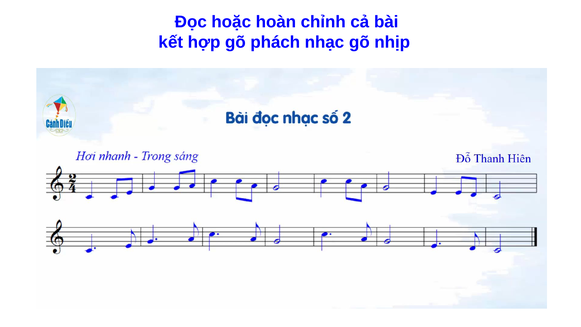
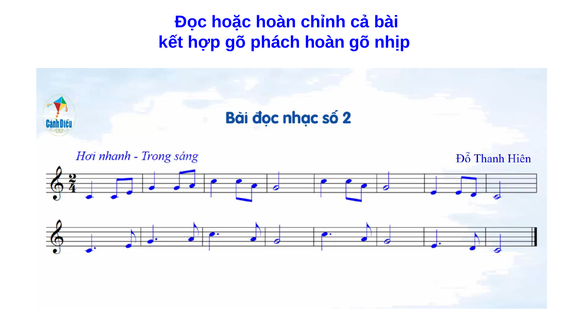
phách nhạc: nhạc -> hoàn (325, 42)
